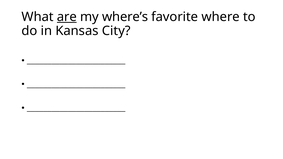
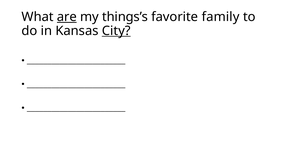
where’s: where’s -> things’s (125, 17)
where: where -> family (221, 17)
City underline: none -> present (116, 31)
